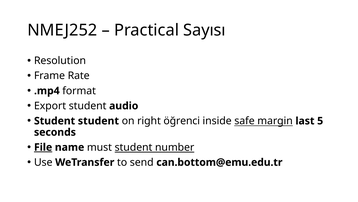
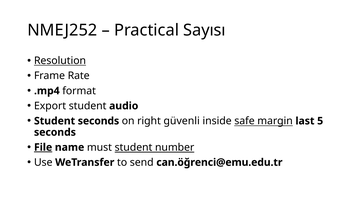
Resolution underline: none -> present (60, 61)
Student student: student -> seconds (98, 121)
öğrenci: öğrenci -> güvenli (182, 121)
can.bottom@emu.edu.tr: can.bottom@emu.edu.tr -> can.öğrenci@emu.edu.tr (219, 162)
